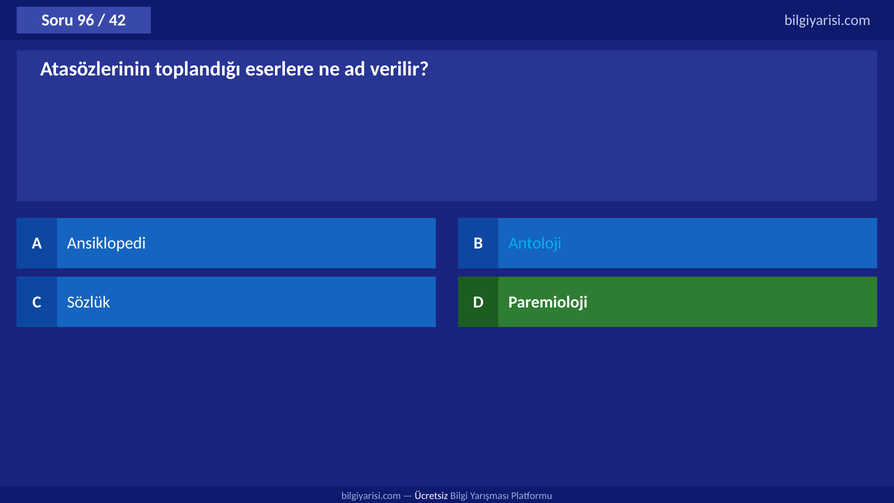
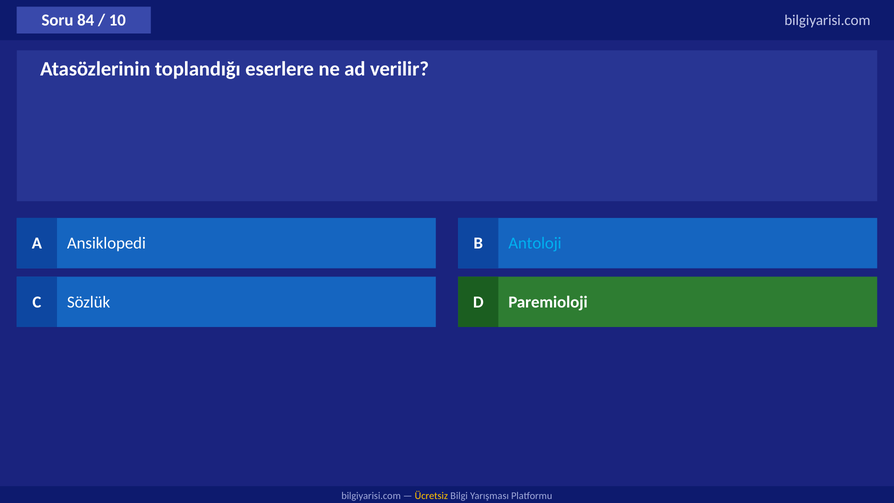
96: 96 -> 84 (86, 20)
42: 42 -> 10 (117, 20)
Ücretsiz colour: white -> yellow (431, 496)
